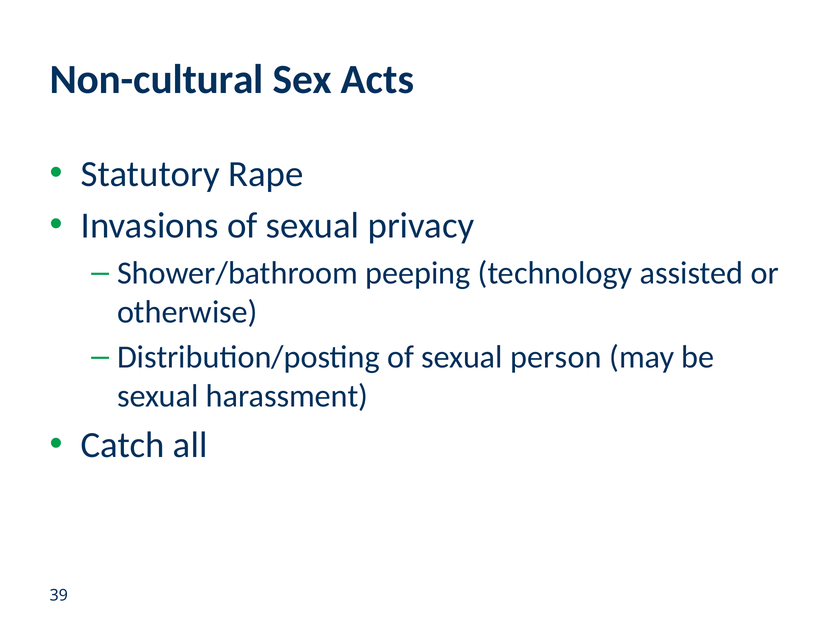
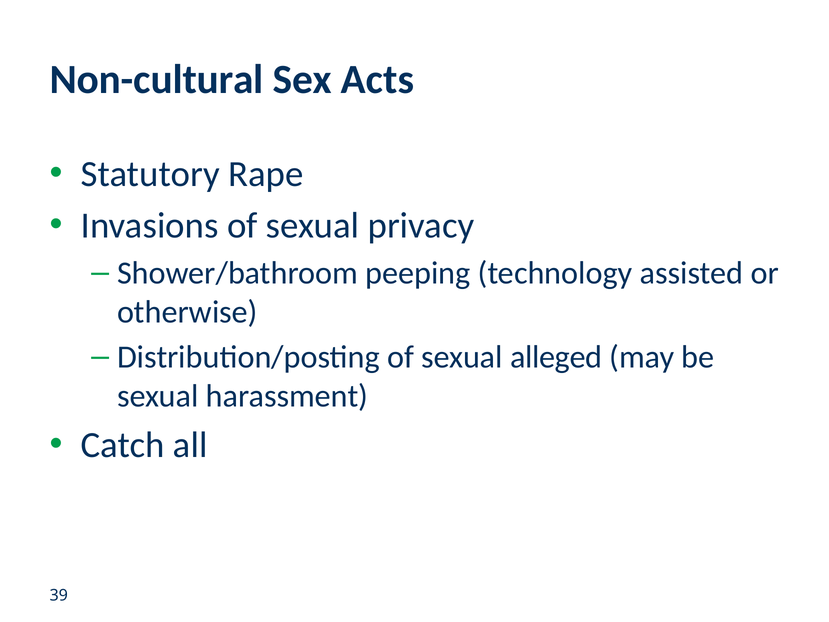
person: person -> alleged (556, 357)
